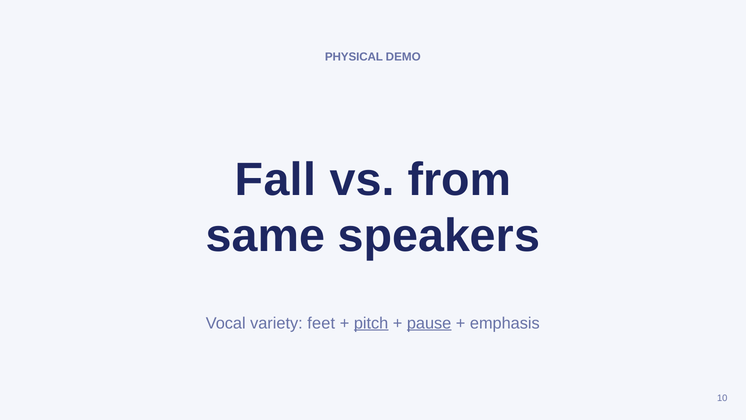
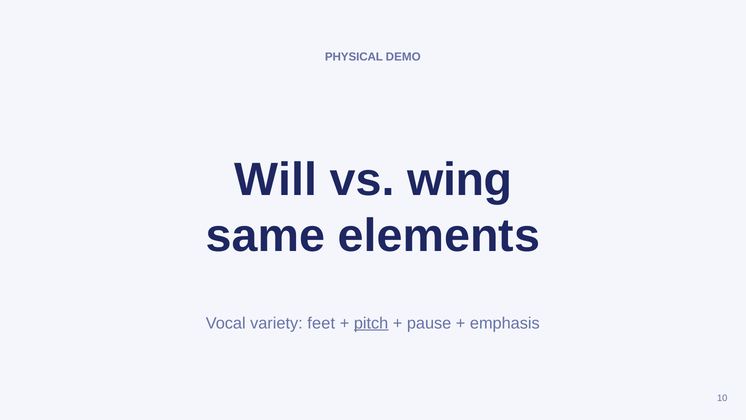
Fall: Fall -> Will (276, 179)
from: from -> wing (460, 179)
speakers: speakers -> elements (439, 235)
pause underline: present -> none (429, 323)
